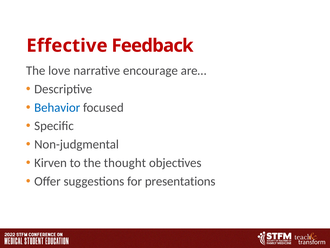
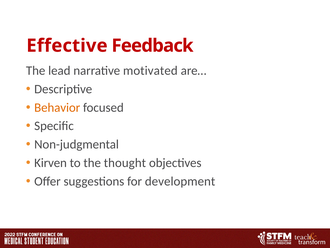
love: love -> lead (59, 70)
encourage: encourage -> motivated (150, 70)
Behavior colour: blue -> orange (57, 107)
presentations: presentations -> development (180, 181)
